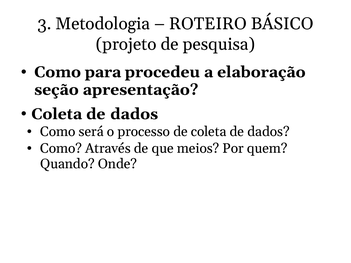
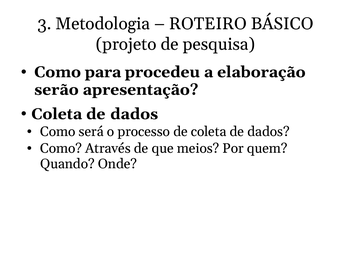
seção: seção -> serão (56, 90)
